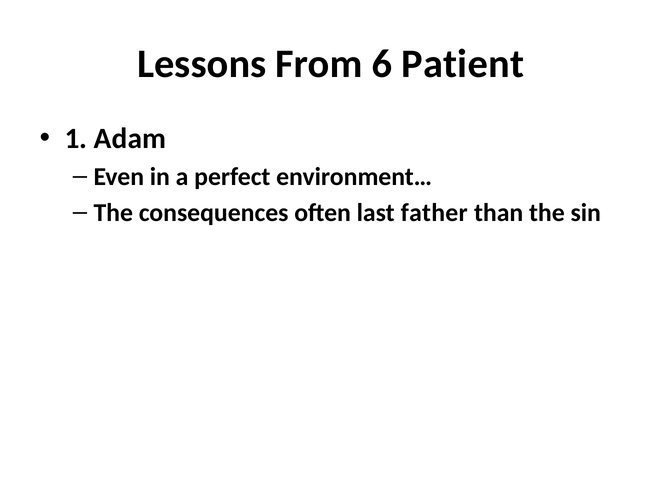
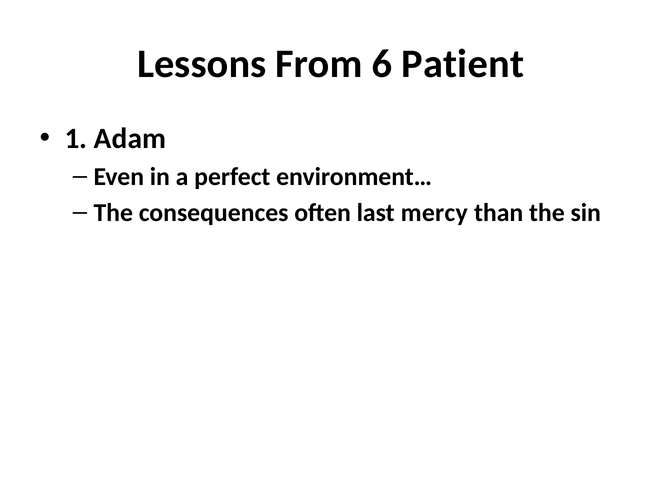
father: father -> mercy (434, 213)
